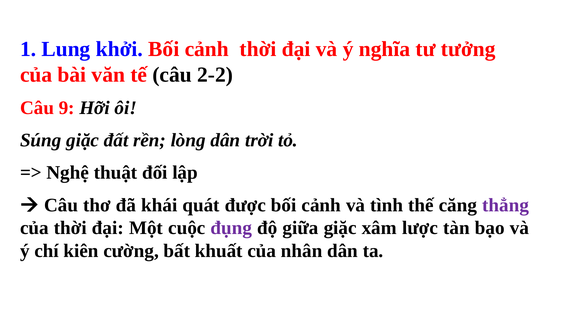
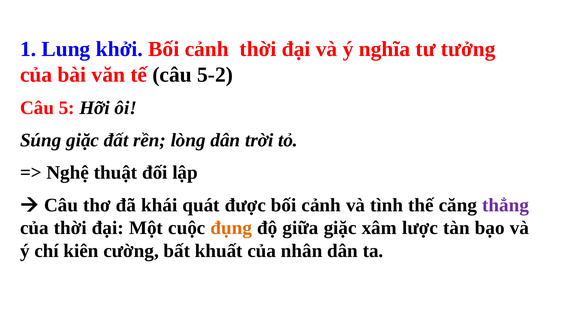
2-2: 2-2 -> 5-2 (215, 75)
9: 9 -> 5 (67, 108)
đụng colour: purple -> orange (231, 228)
